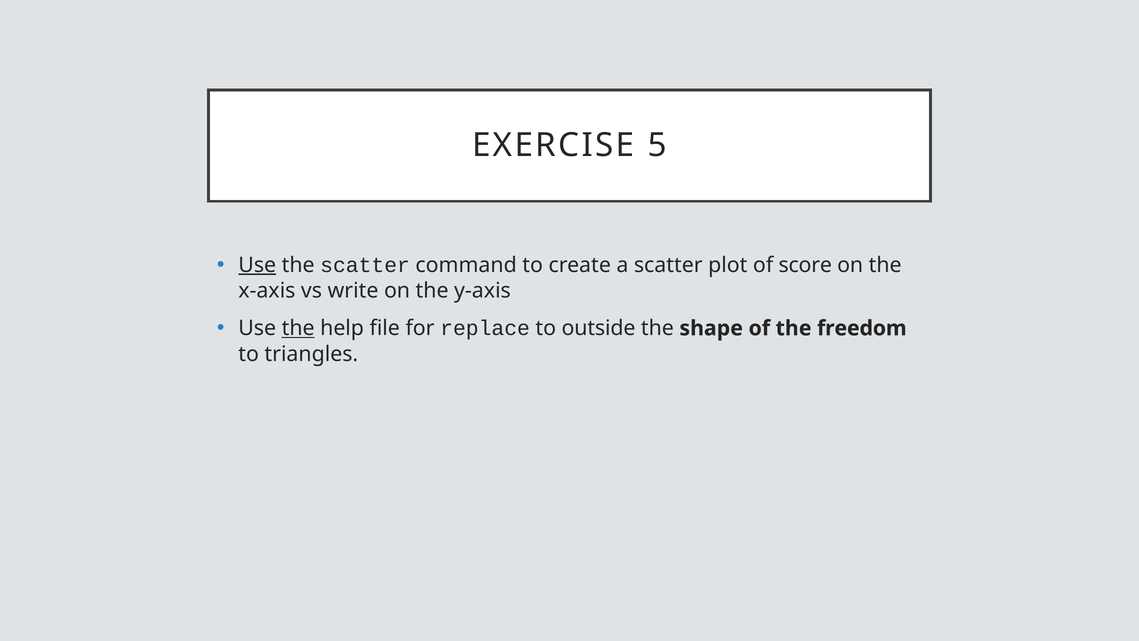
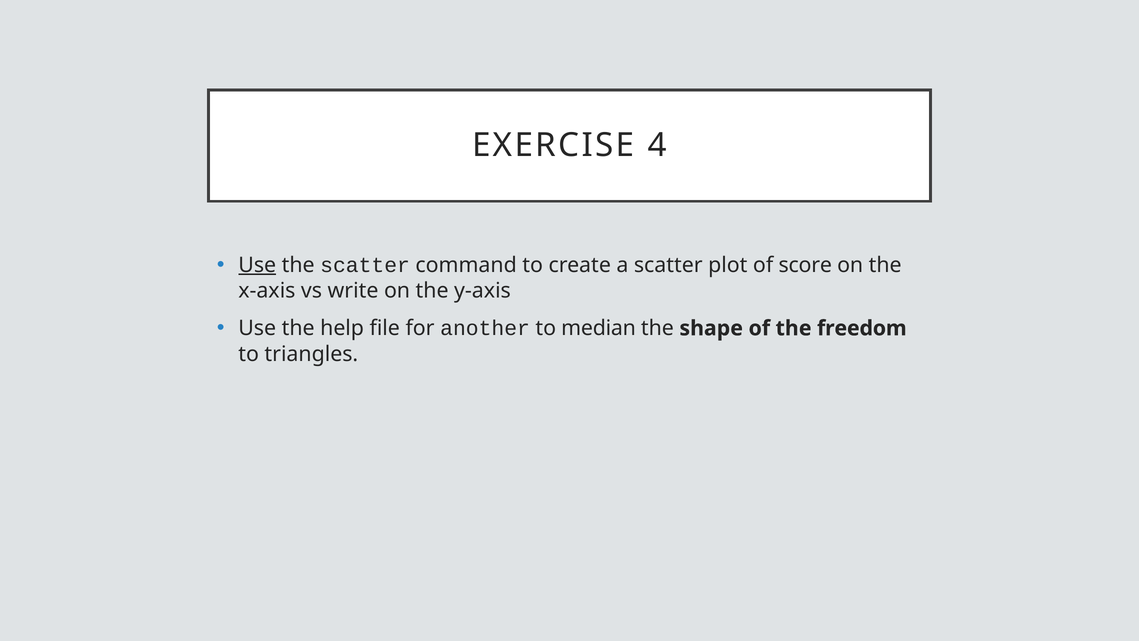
5: 5 -> 4 (657, 145)
the underline: present -> none (298, 328)
replace: replace -> another (485, 328)
outside: outside -> median (599, 328)
